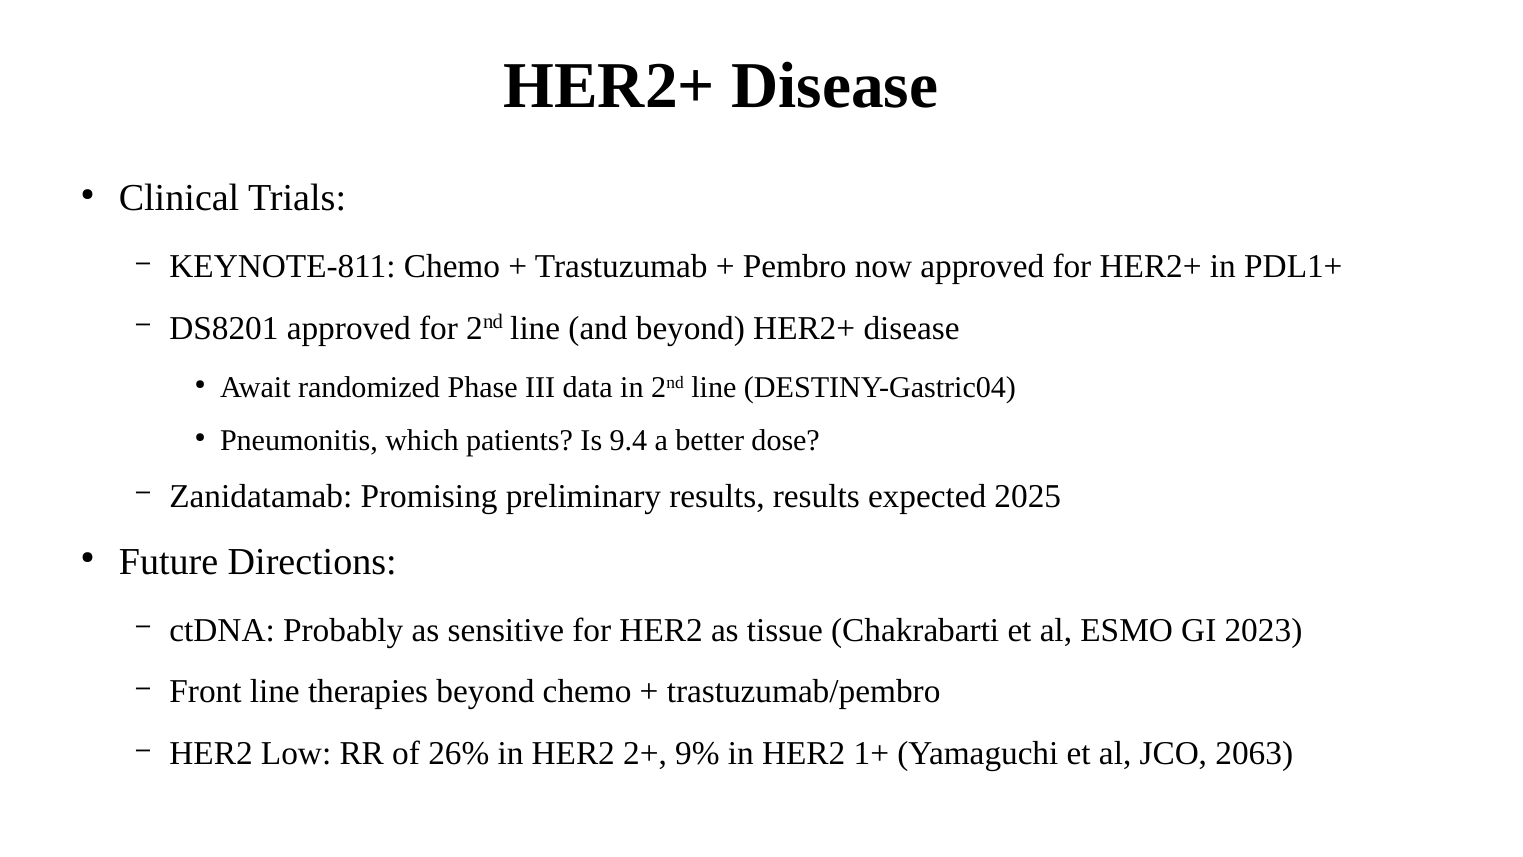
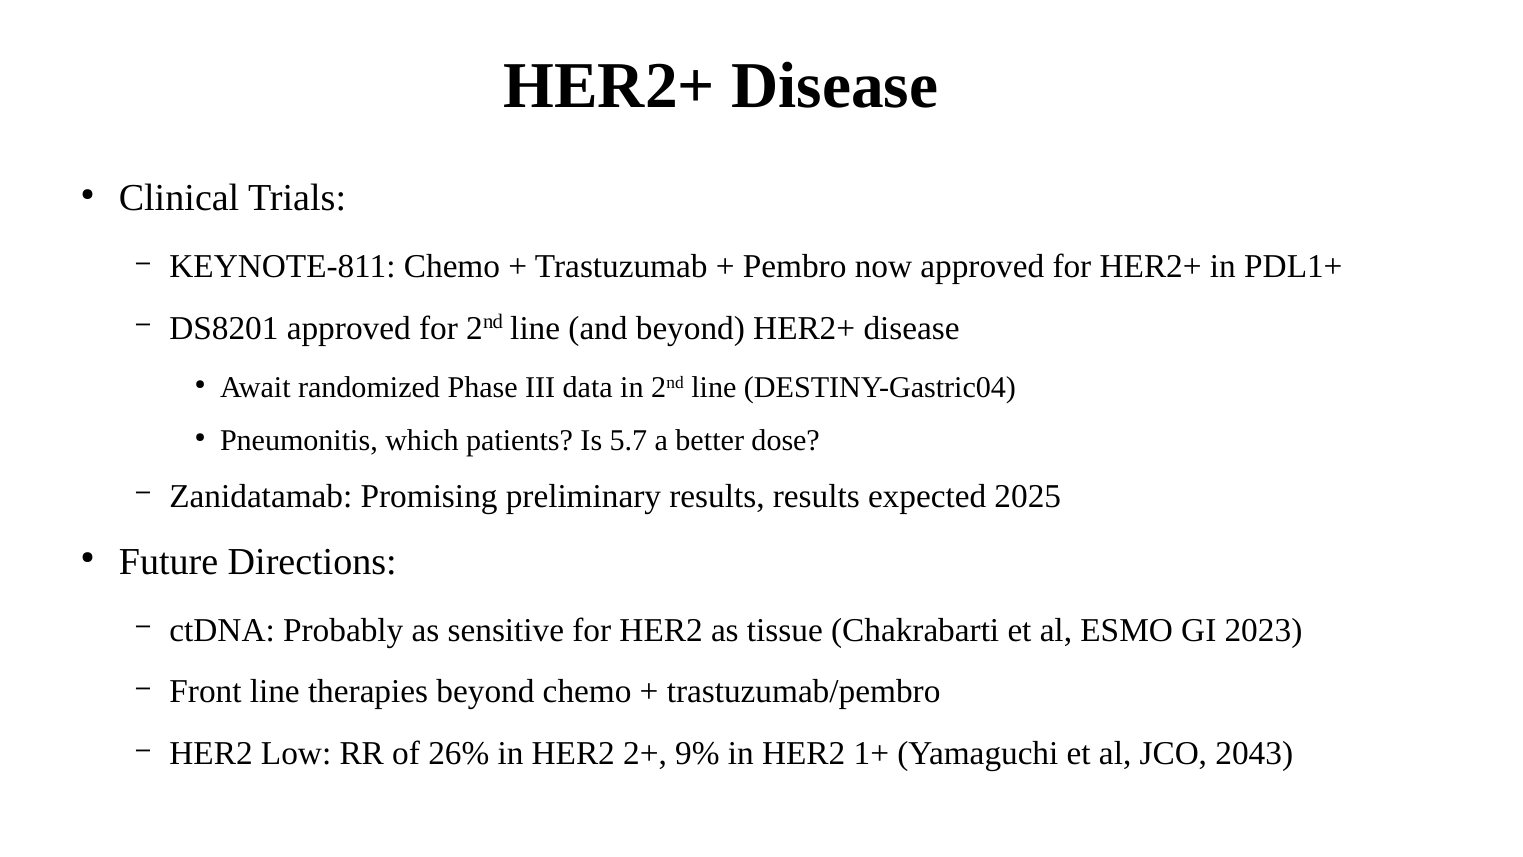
9.4: 9.4 -> 5.7 (628, 440)
2063: 2063 -> 2043 (1254, 753)
